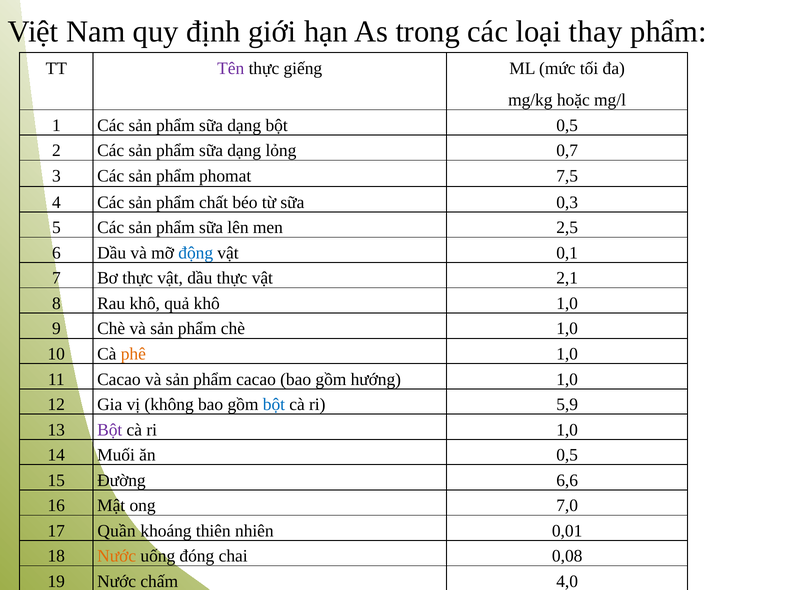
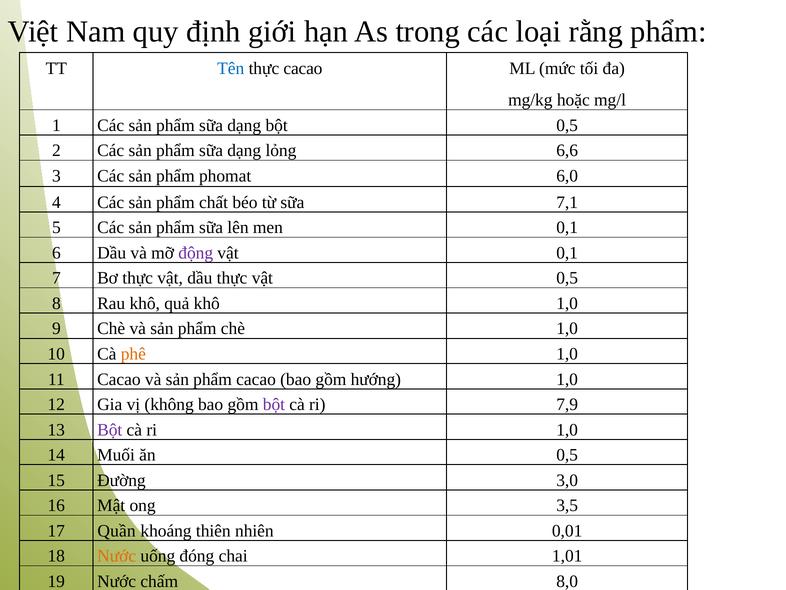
thay: thay -> rằng (596, 32)
Tên colour: purple -> blue (231, 68)
thực giếng: giếng -> cacao (303, 68)
0,7: 0,7 -> 6,6 (567, 151)
7,5: 7,5 -> 6,0 (567, 176)
0,3: 0,3 -> 7,1 (567, 202)
men 2,5: 2,5 -> 0,1 (567, 227)
động colour: blue -> purple (196, 253)
vật 2,1: 2,1 -> 0,5 (567, 278)
bột colour: blue -> purple (274, 404)
5,9: 5,9 -> 7,9 (567, 404)
6,6: 6,6 -> 3,0 (567, 480)
7,0: 7,0 -> 3,5 (567, 505)
0,08: 0,08 -> 1,01 (567, 556)
4,0: 4,0 -> 8,0 (567, 581)
